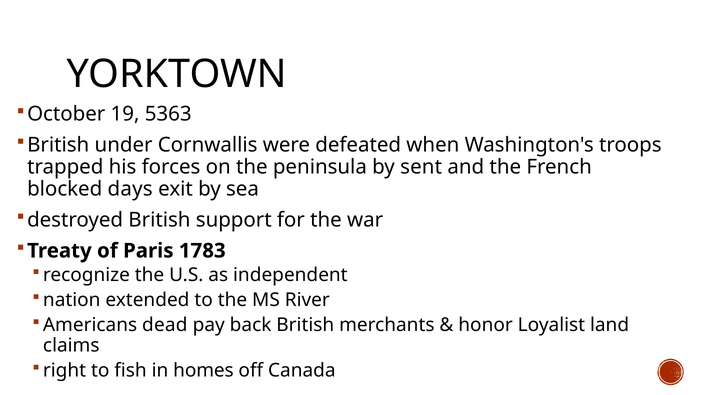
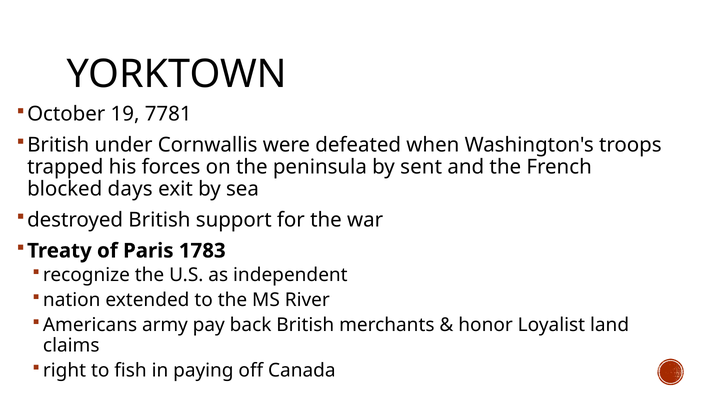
5363: 5363 -> 7781 (168, 114)
dead: dead -> army (165, 325)
homes: homes -> paying (203, 371)
